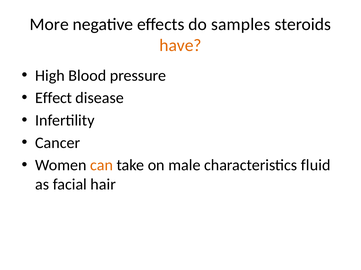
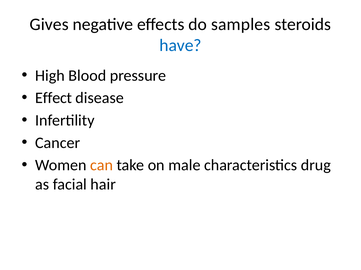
More: More -> Gives (49, 24)
have colour: orange -> blue (181, 45)
fluid: fluid -> drug (316, 166)
